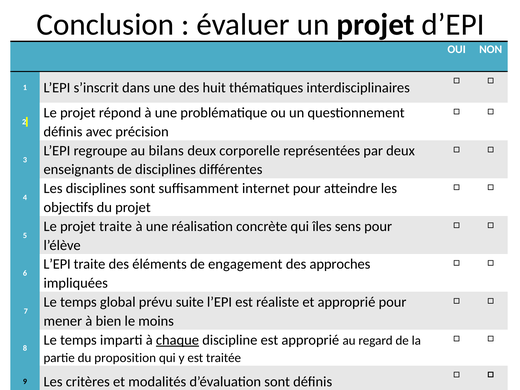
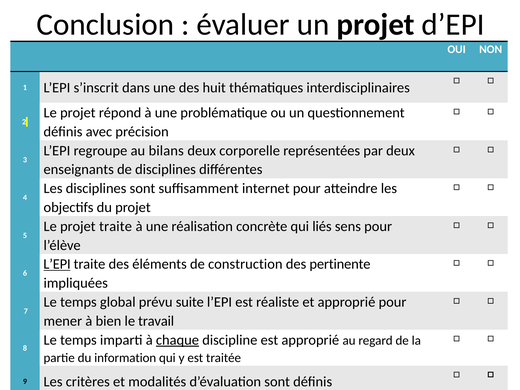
îles: îles -> liés (322, 226)
L’EPI underline: none -> present (57, 264)
engagement: engagement -> construction (245, 264)
approches: approches -> pertinente (340, 264)
moins: moins -> travail (156, 321)
proposition: proposition -> information (125, 358)
